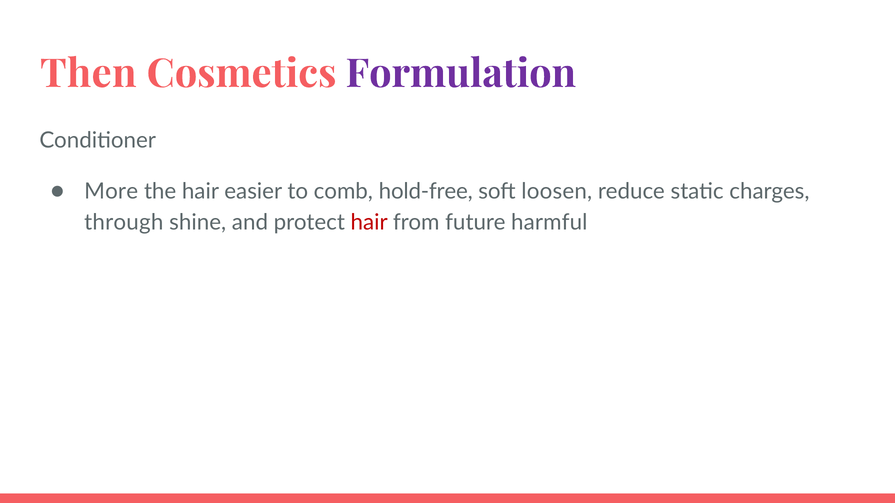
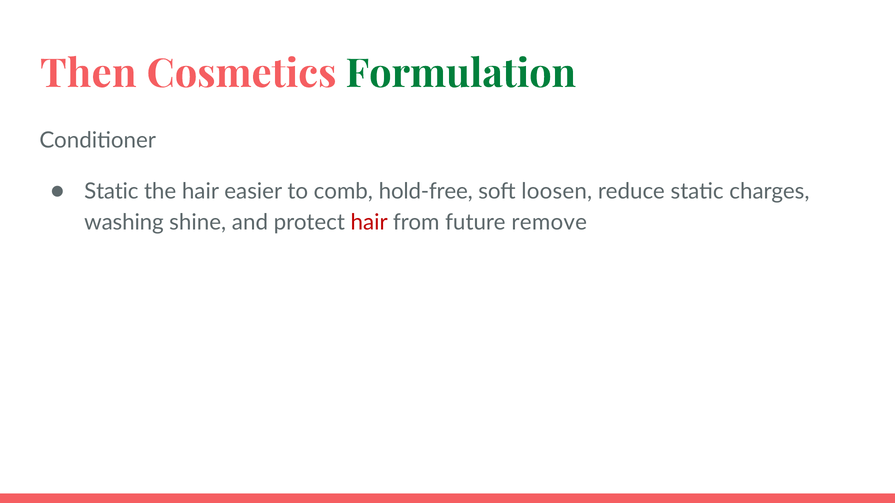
Formulation colour: purple -> green (461, 74)
More: More -> Static (111, 191)
through: through -> washing (124, 222)
harmful: harmful -> remove (549, 222)
